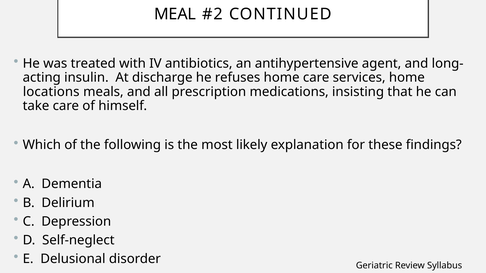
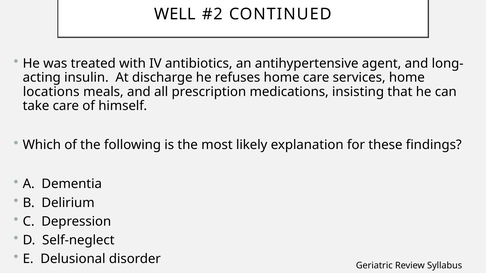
MEAL: MEAL -> WELL (175, 14)
